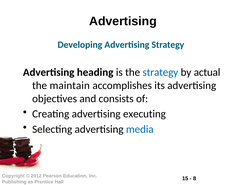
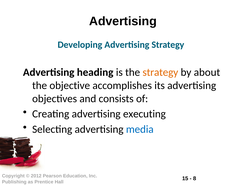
strategy colour: blue -> orange (160, 72)
actual: actual -> about (207, 72)
maintain: maintain -> objective (70, 85)
